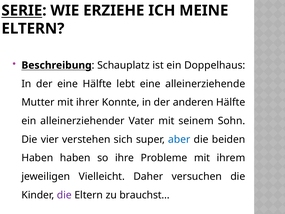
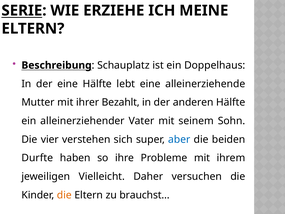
Konnte: Konnte -> Bezahlt (121, 102)
Haben: Haben -> Durfte (37, 158)
die colour: purple -> orange (64, 195)
